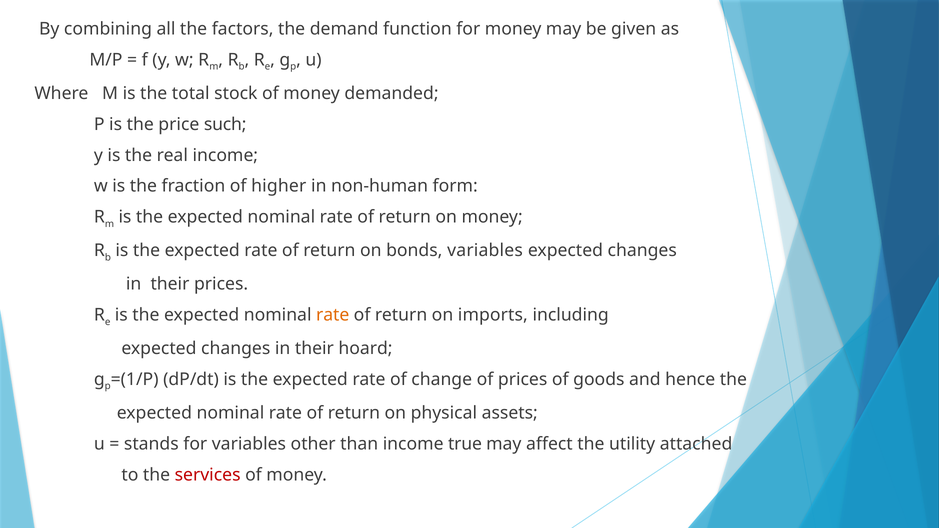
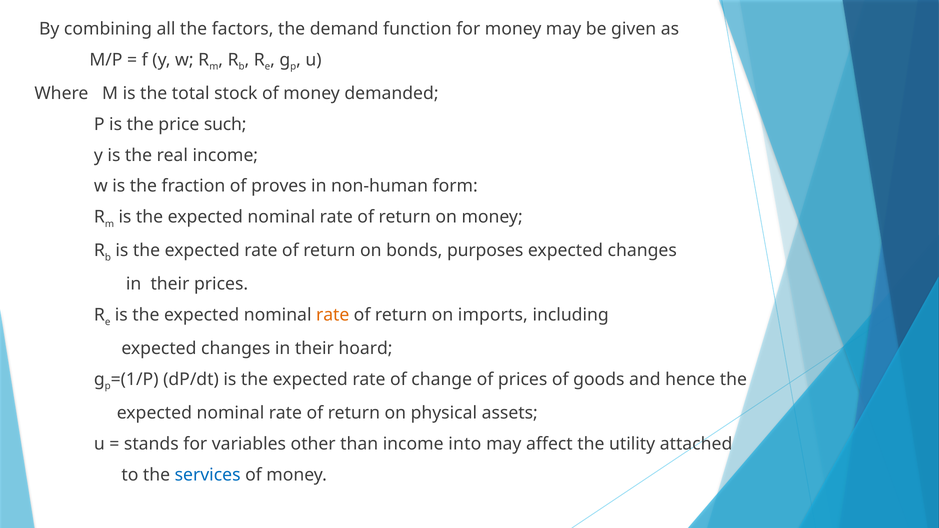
higher: higher -> proves (279, 186)
bonds variables: variables -> purposes (485, 251)
true: true -> into (465, 444)
services colour: red -> blue (208, 475)
